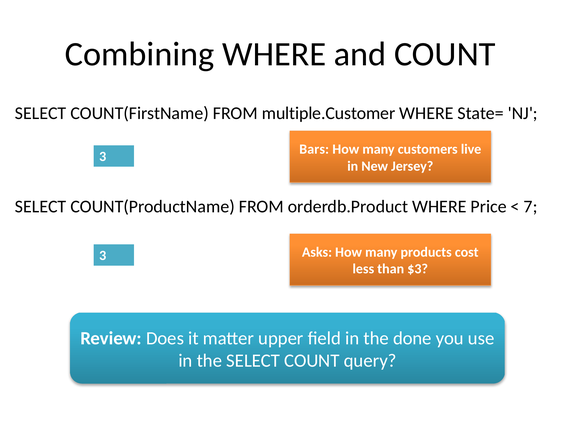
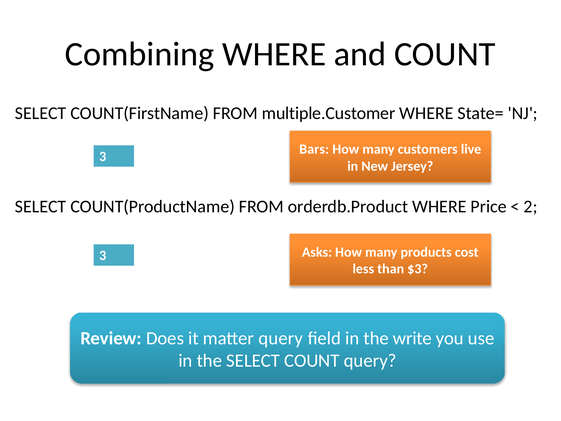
7: 7 -> 2 (531, 206)
matter upper: upper -> query (281, 338)
done: done -> write (412, 338)
